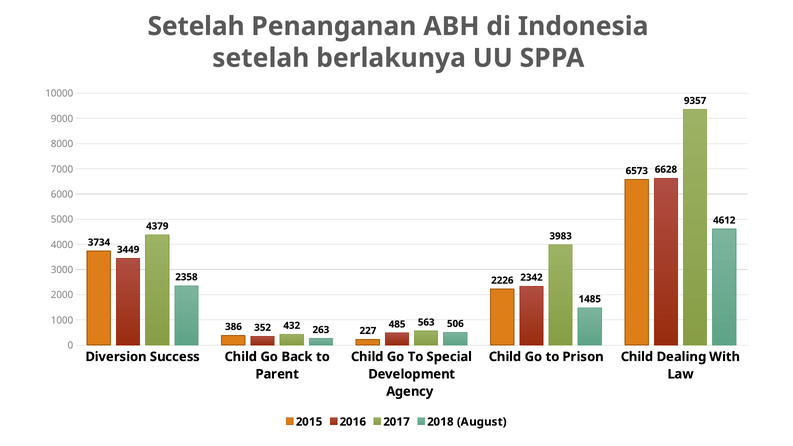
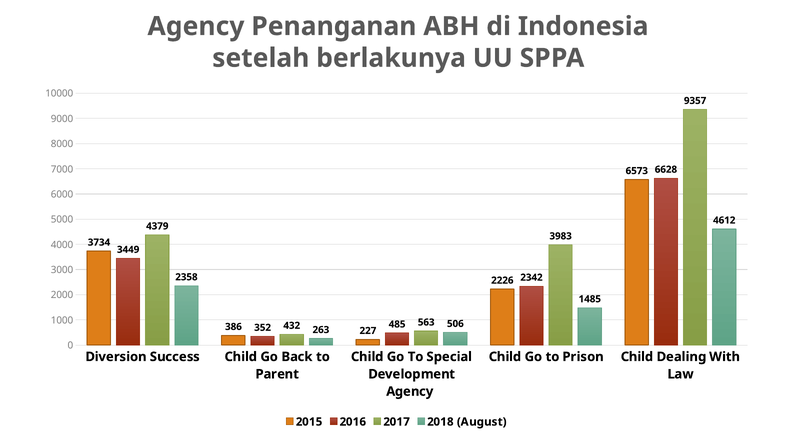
Setelah: Setelah -> Agency (196, 26)
